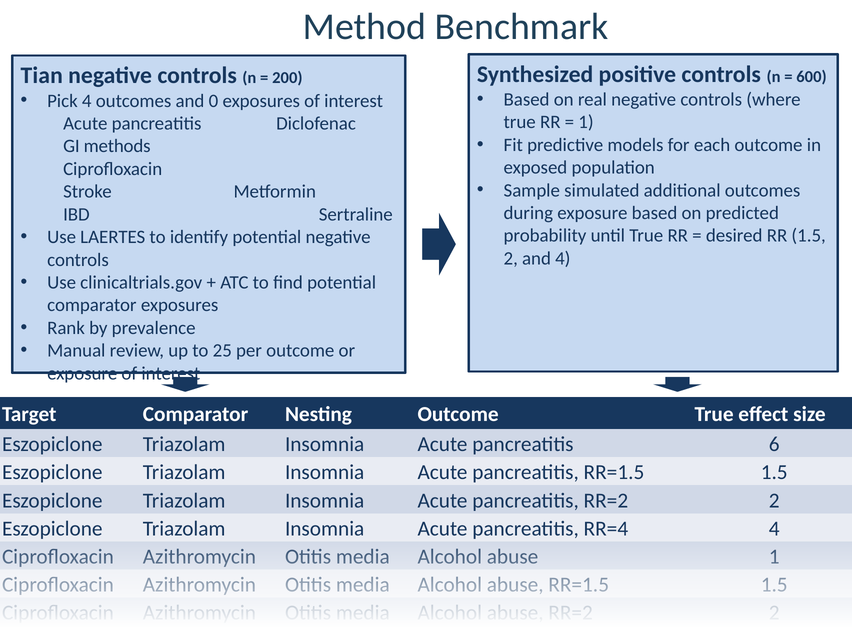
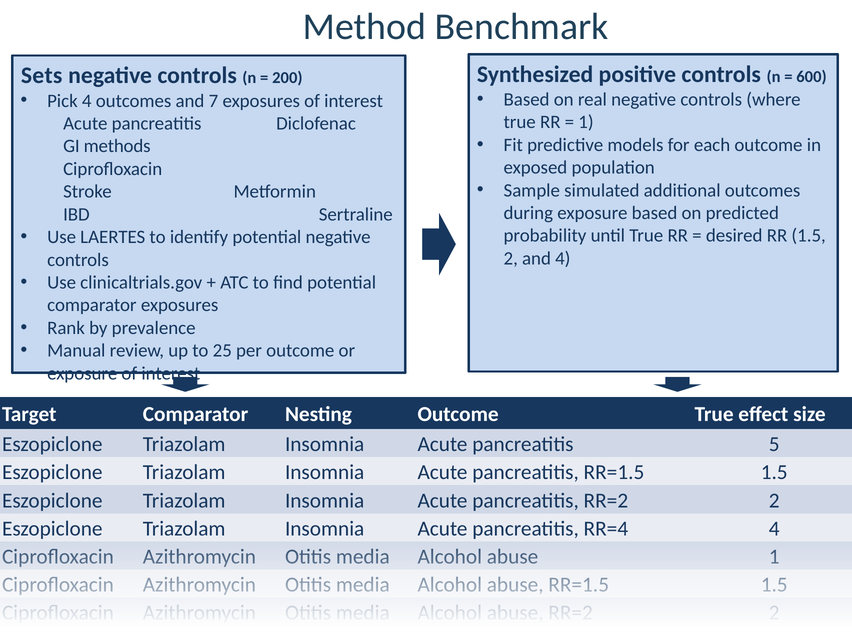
Tian: Tian -> Sets (42, 76)
0: 0 -> 7 (213, 101)
6: 6 -> 5 (774, 444)
